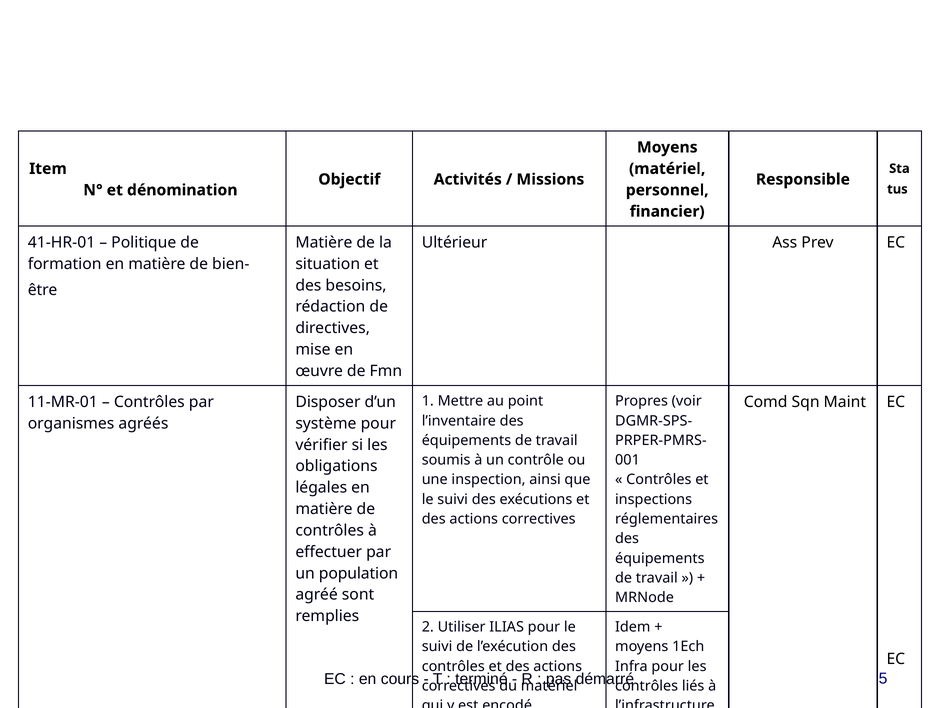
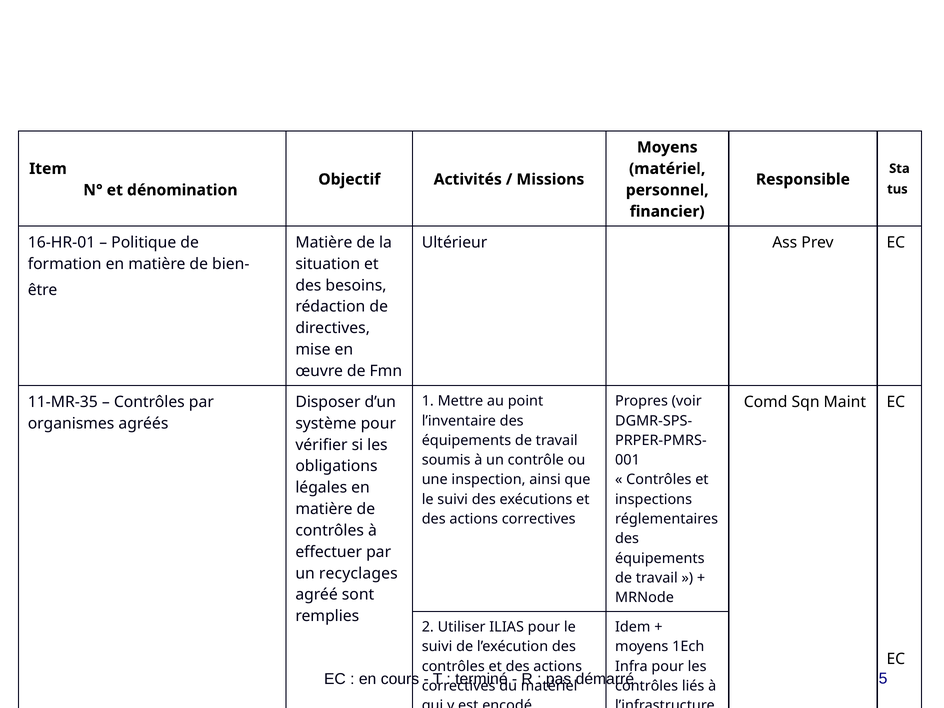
41-HR-01: 41-HR-01 -> 16-HR-01 (62, 243)
11-MR-01: 11-MR-01 -> 11-MR-35 (63, 402)
population: population -> recyclages (358, 573)
